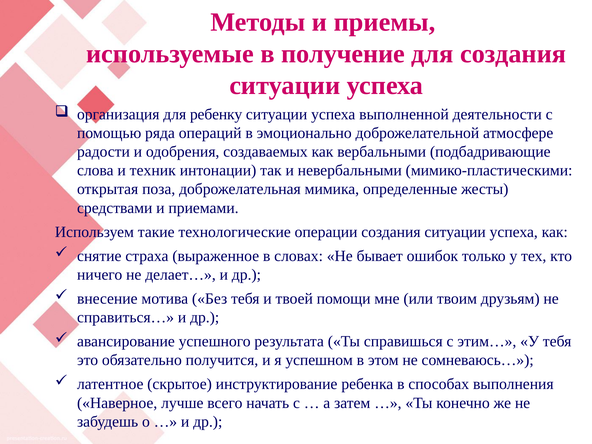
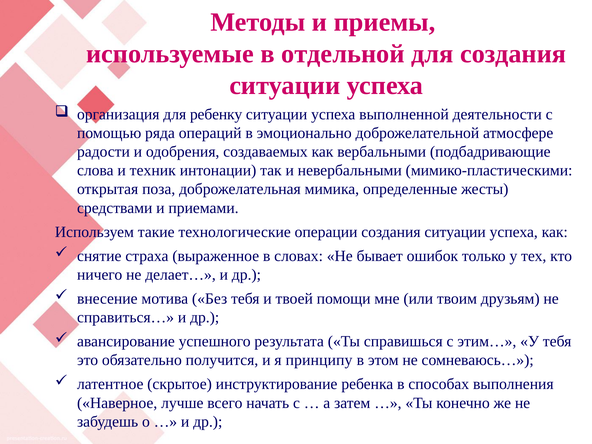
получение: получение -> отдельной (343, 54)
успешном: успешном -> принципу (319, 360)
